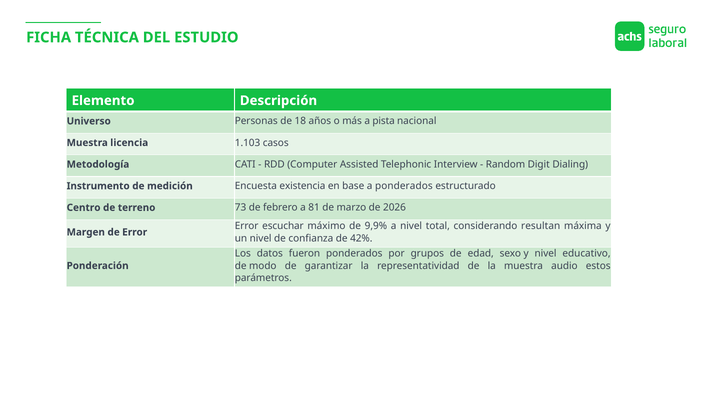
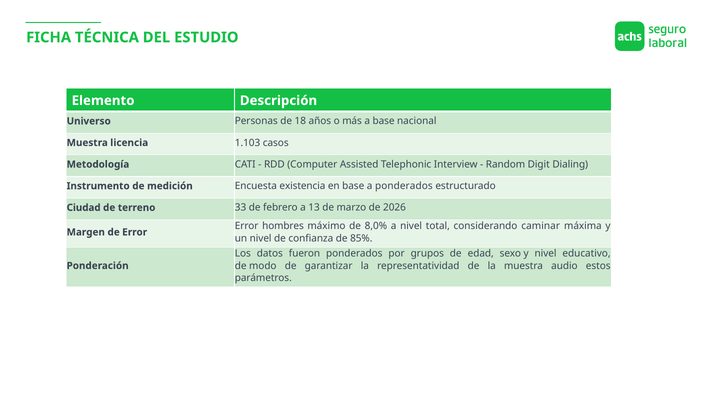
a pista: pista -> base (384, 121)
Centro: Centro -> Ciudad (84, 207)
73: 73 -> 33 (241, 207)
81: 81 -> 13 (314, 207)
escuchar: escuchar -> hombres (283, 226)
9,9%: 9,9% -> 8,0% (376, 226)
resultan: resultan -> caminar (541, 226)
42%: 42% -> 85% (361, 238)
